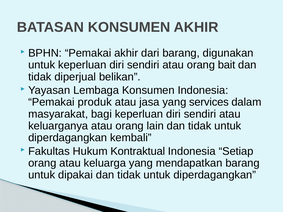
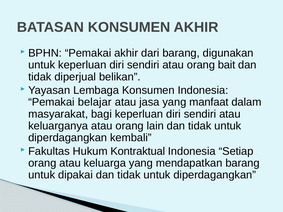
produk: produk -> belajar (95, 102)
services: services -> manfaat (209, 102)
